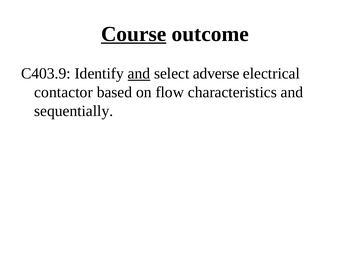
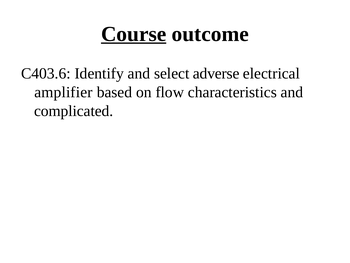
C403.9: C403.9 -> C403.6 (46, 73)
and underline: present -> none (139, 73)
contactor: contactor -> amplifier (63, 92)
sequentially: sequentially -> complicated (74, 111)
